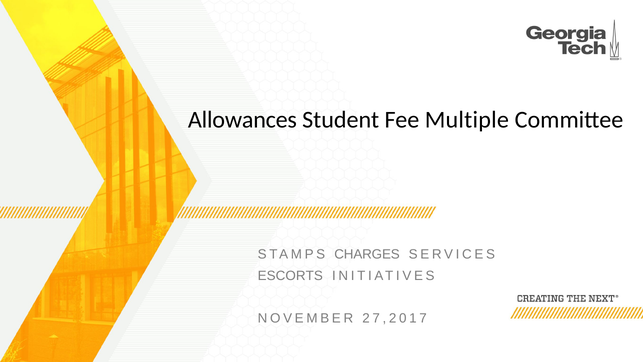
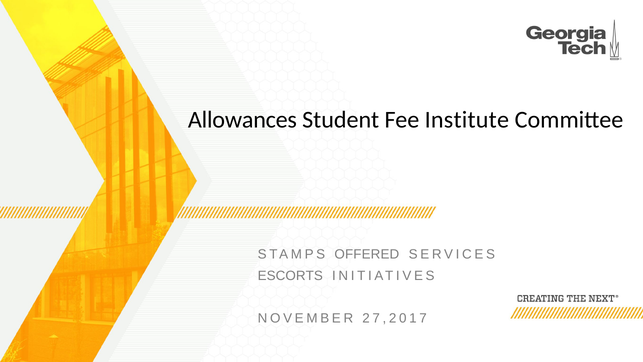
Multiple: Multiple -> Institute (467, 120)
CHARGES: CHARGES -> OFFERED (367, 254)
